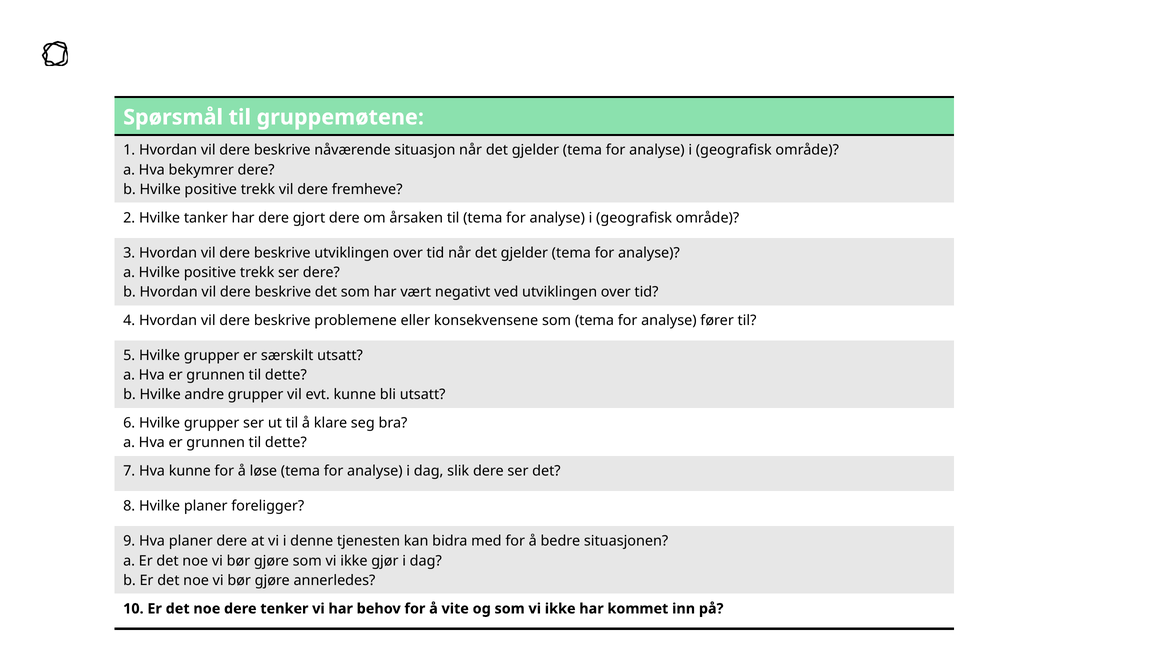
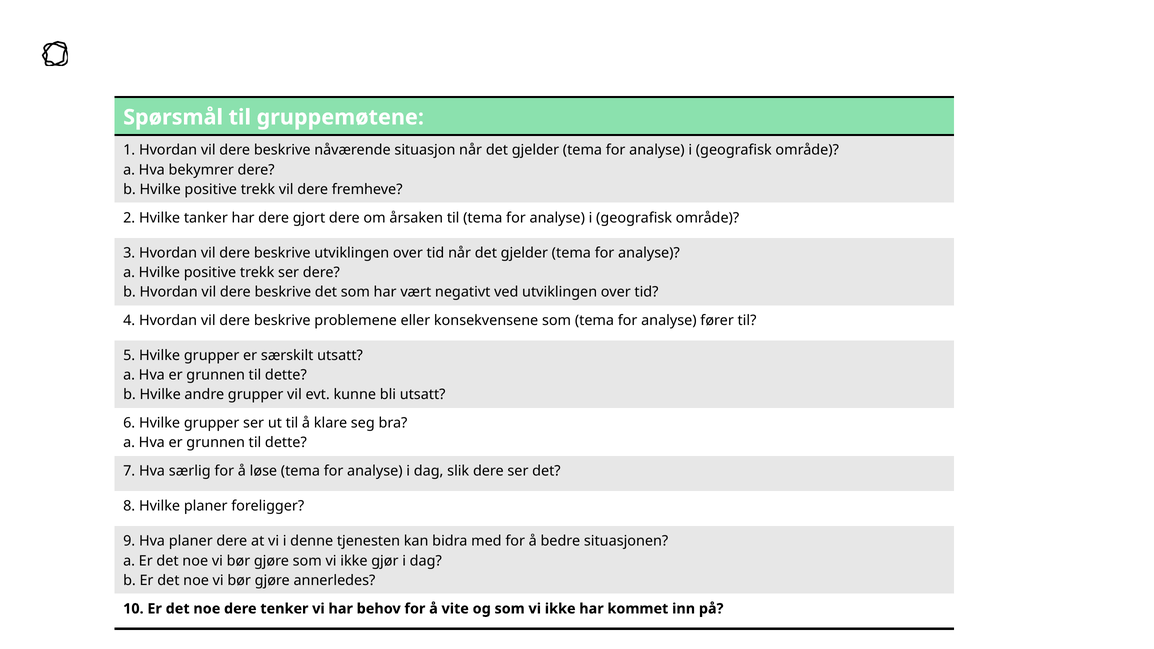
Hva kunne: kunne -> særlig (190, 471)
